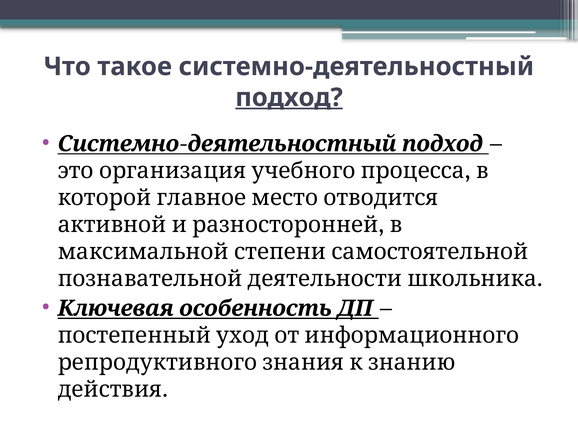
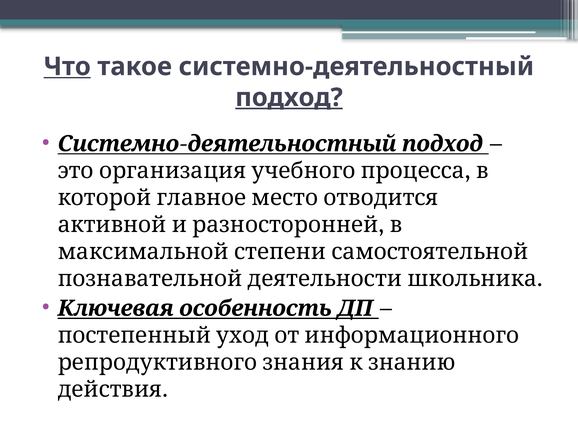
Что underline: none -> present (67, 67)
